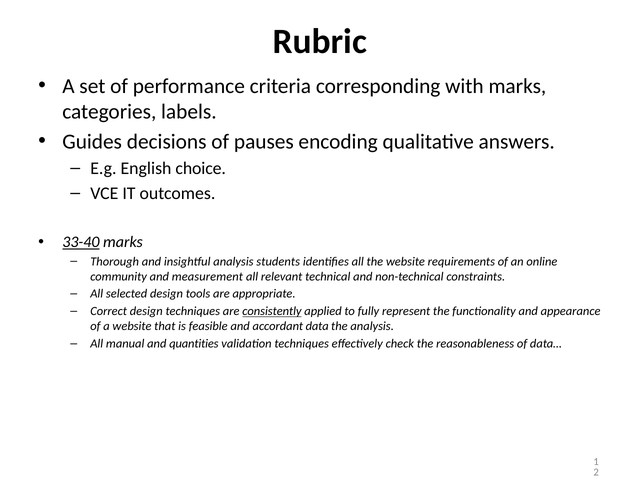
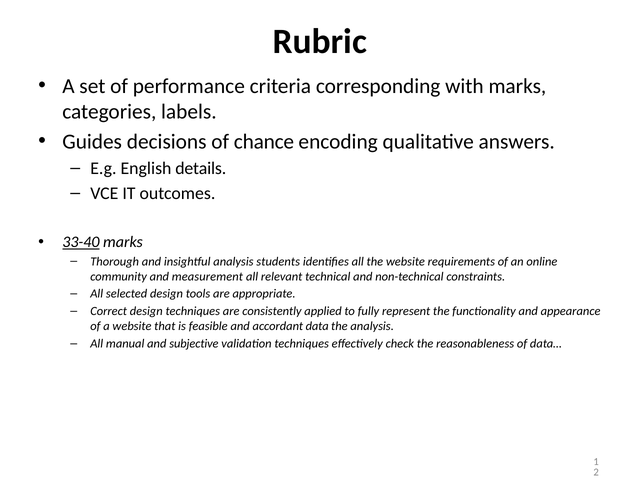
pauses: pauses -> chance (264, 142)
choice: choice -> details (201, 168)
consistently underline: present -> none (272, 311)
quantities: quantities -> subjective (194, 344)
